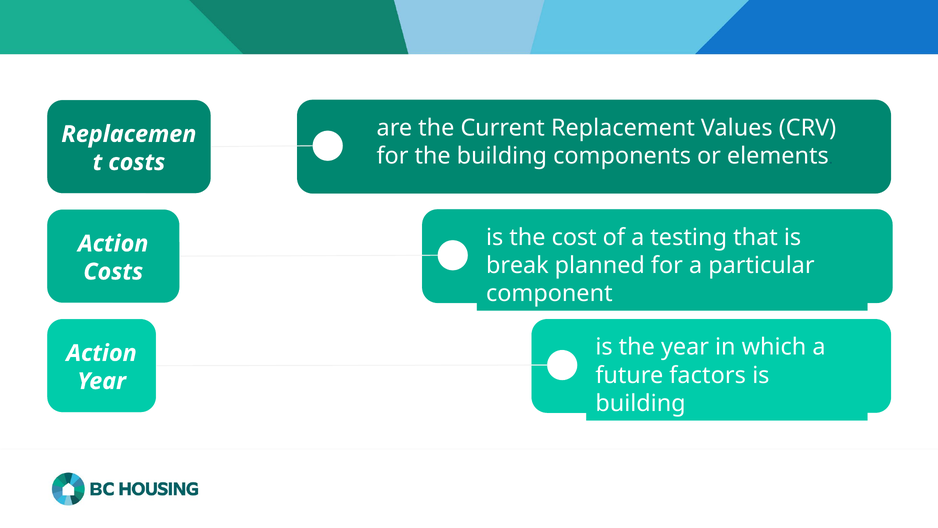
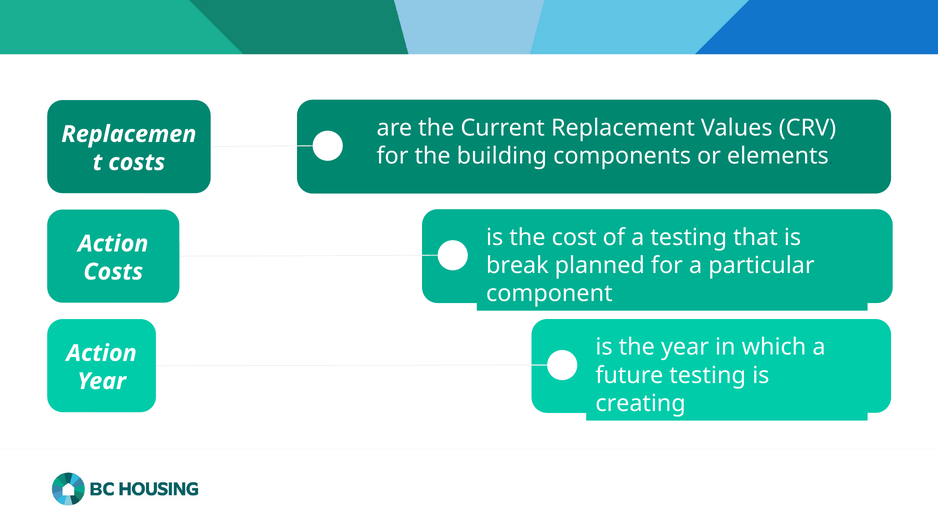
future factors: factors -> testing (708, 375)
building: building -> creating (641, 403)
